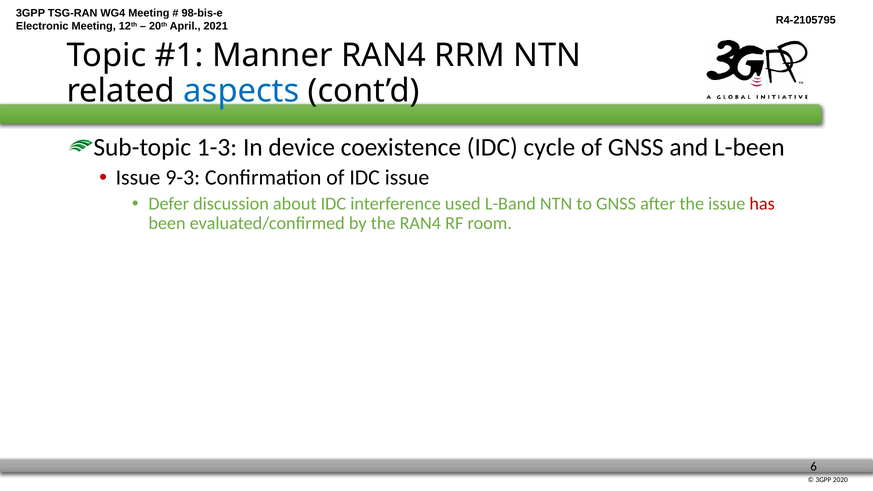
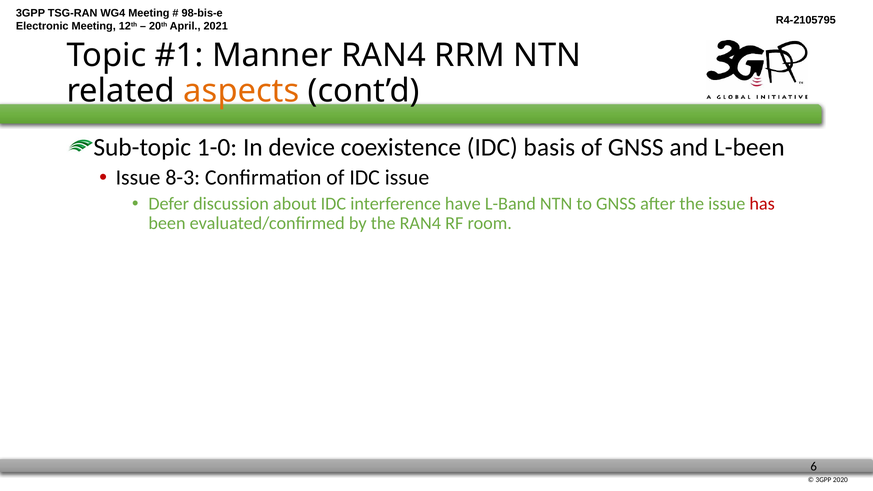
aspects colour: blue -> orange (241, 91)
1-3: 1-3 -> 1-0 (217, 148)
cycle: cycle -> basis (549, 148)
9-3: 9-3 -> 8-3 (183, 178)
used: used -> have (463, 204)
